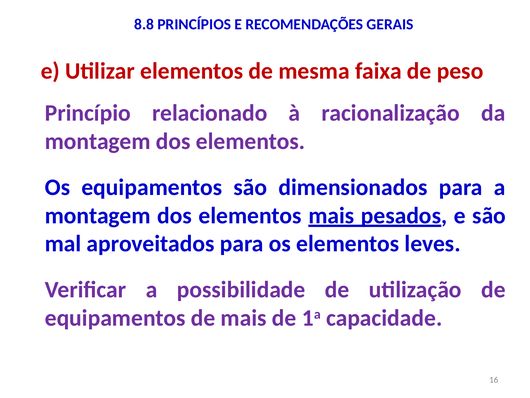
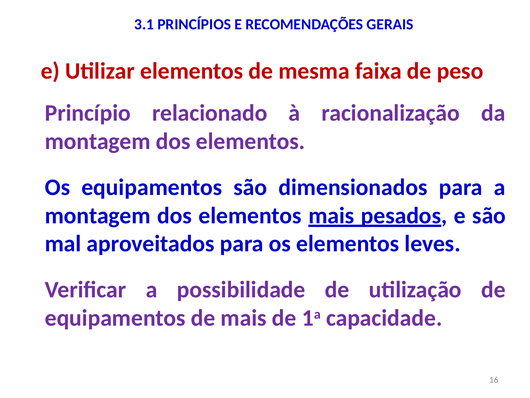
8.8: 8.8 -> 3.1 (144, 25)
